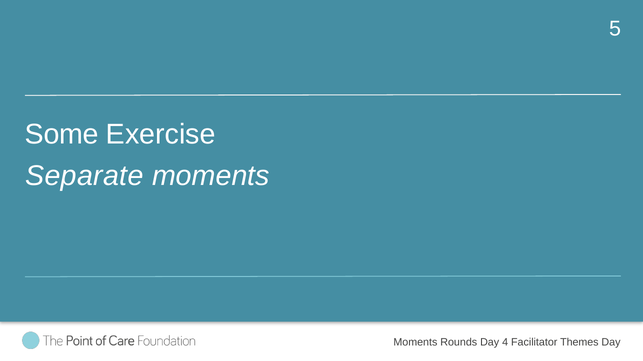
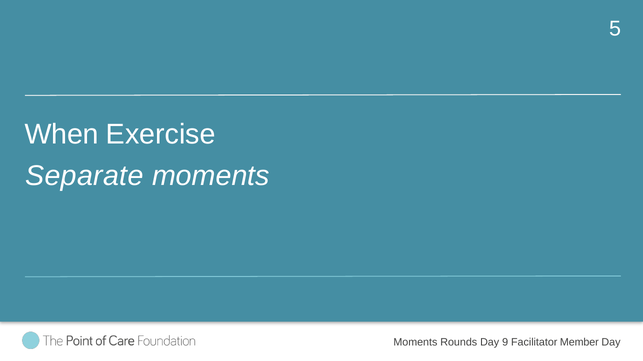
Some: Some -> When (62, 135)
4: 4 -> 9 (505, 343)
Themes: Themes -> Member (579, 343)
